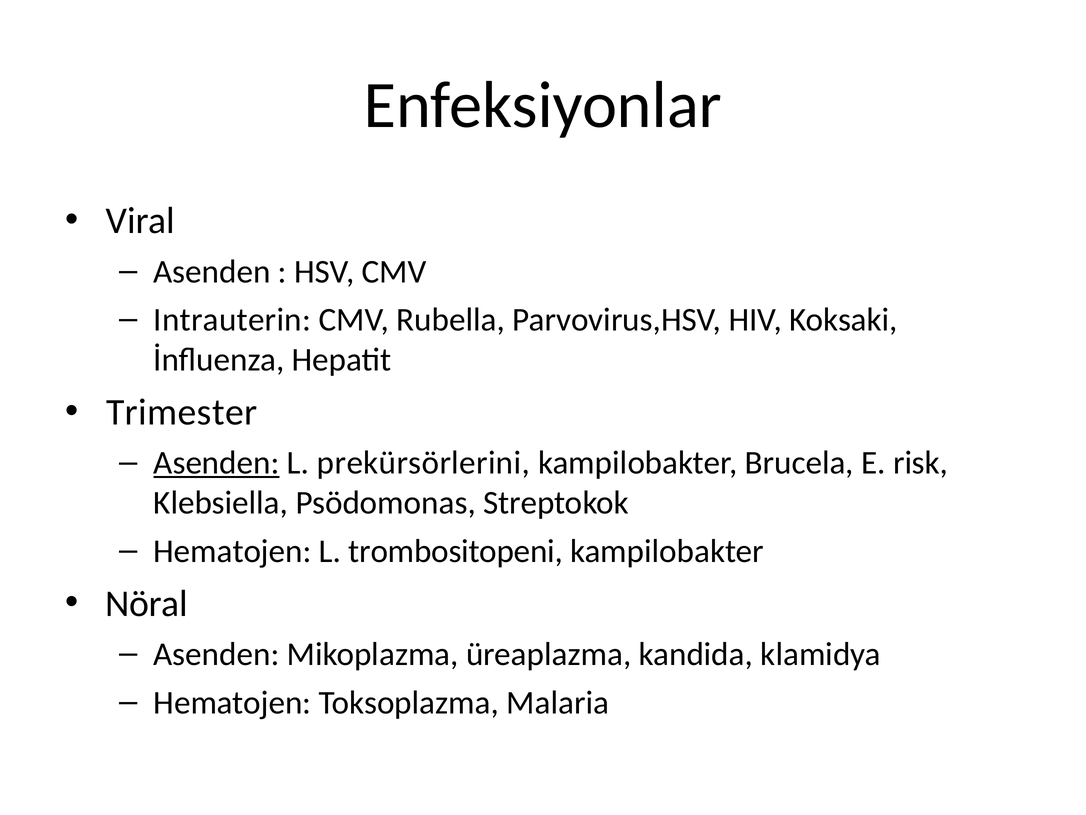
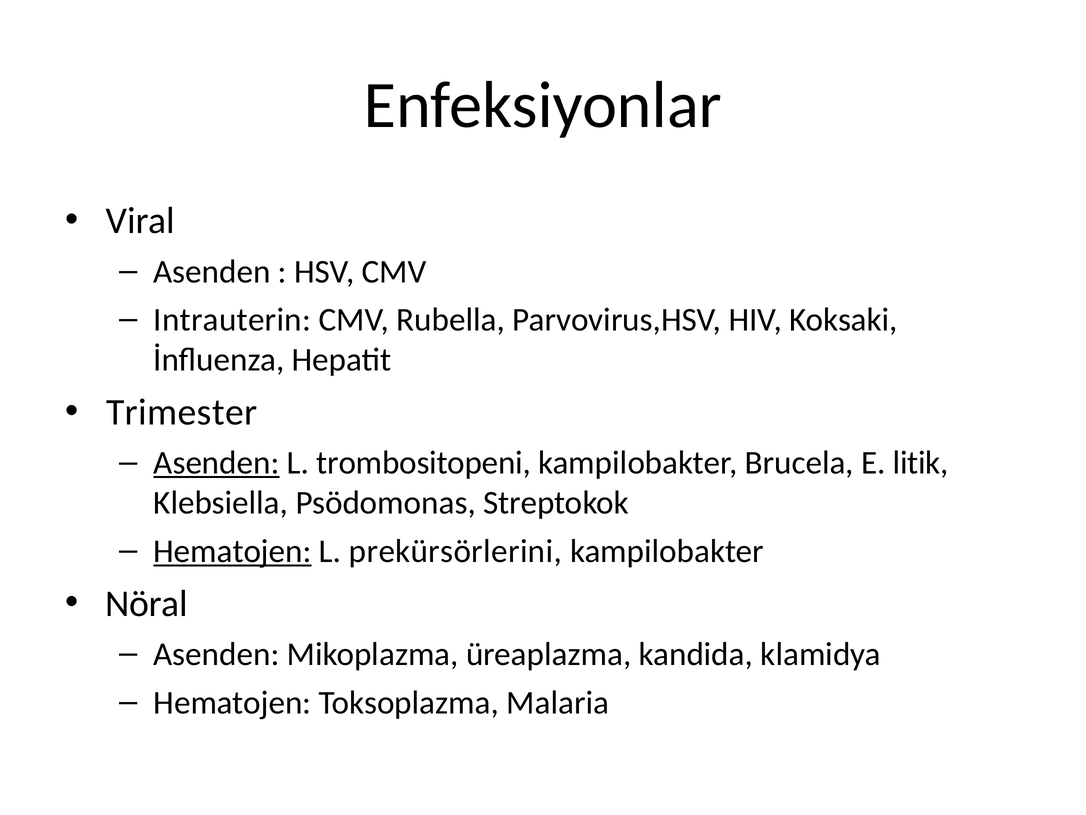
prekürsörlerini: prekürsörlerini -> trombositopeni (424, 463)
risk: risk -> litik (921, 463)
Hematojen underline: none -> present (232, 551)
trombositopeni: trombositopeni -> prekürsörlerini (455, 551)
